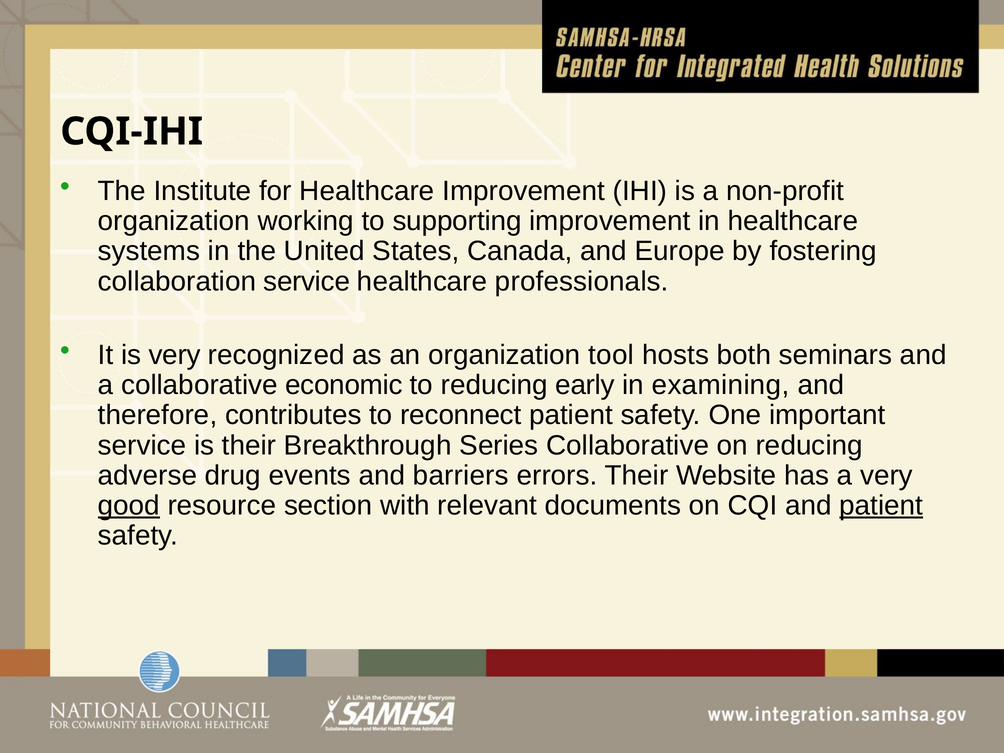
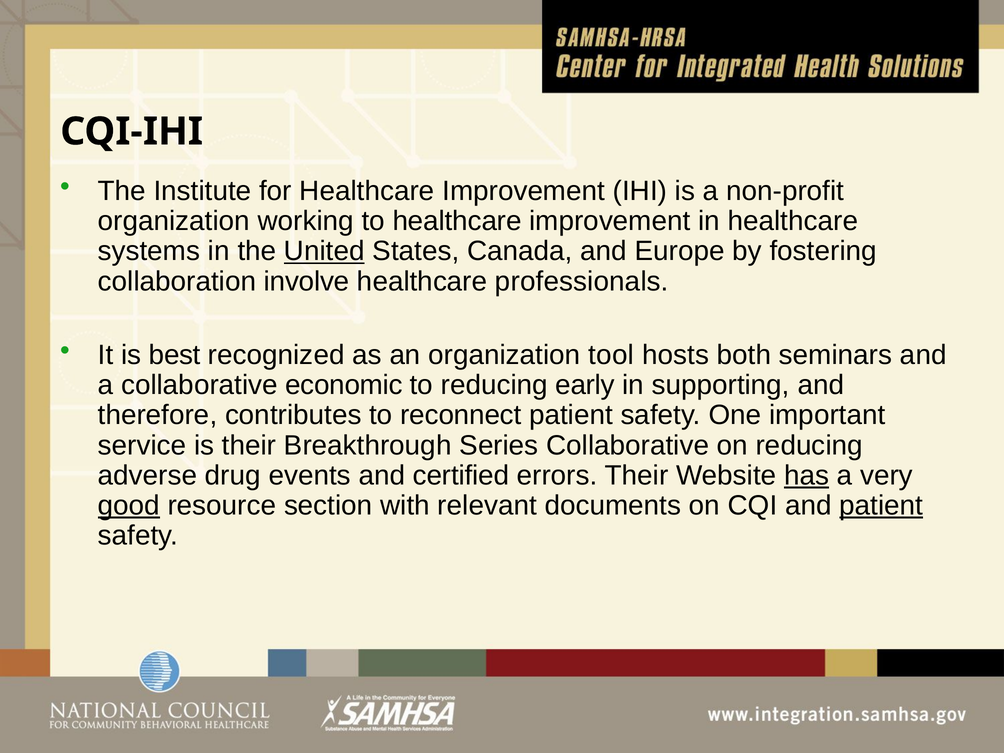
to supporting: supporting -> healthcare (457, 221)
United underline: none -> present (324, 251)
collaboration service: service -> involve (307, 281)
is very: very -> best (175, 355)
examining: examining -> supporting (721, 385)
barriers: barriers -> certified (461, 475)
has underline: none -> present (807, 475)
